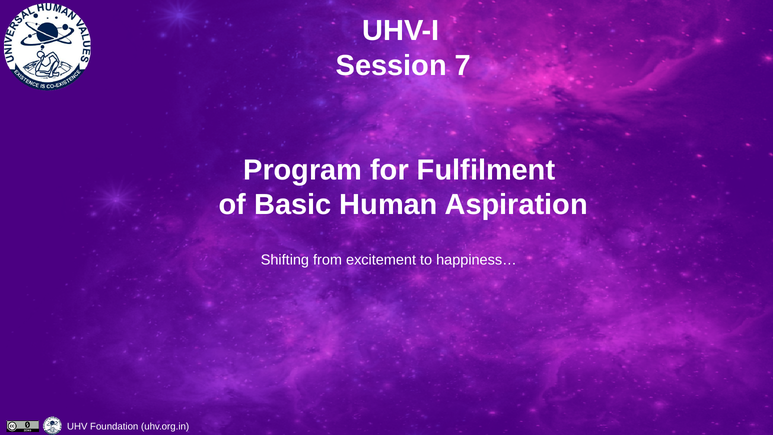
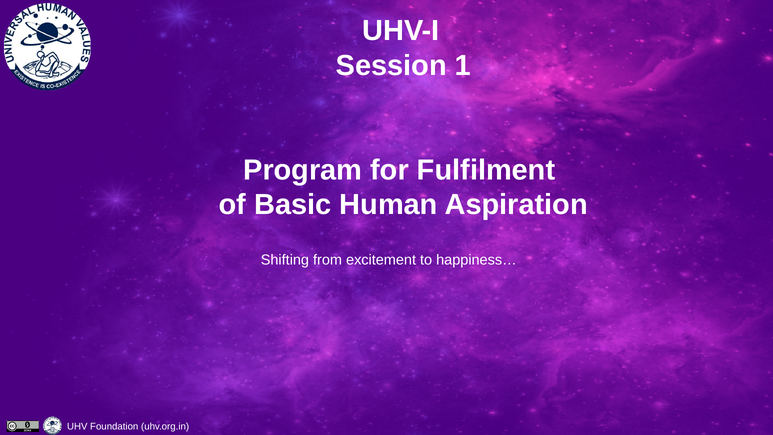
7: 7 -> 1 (463, 66)
